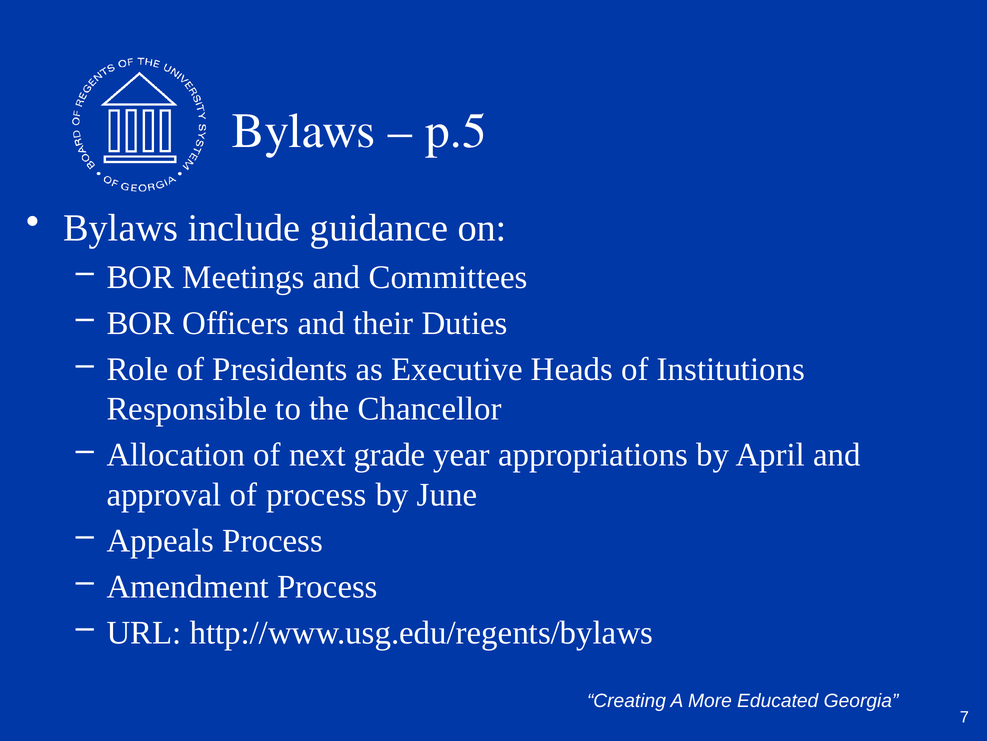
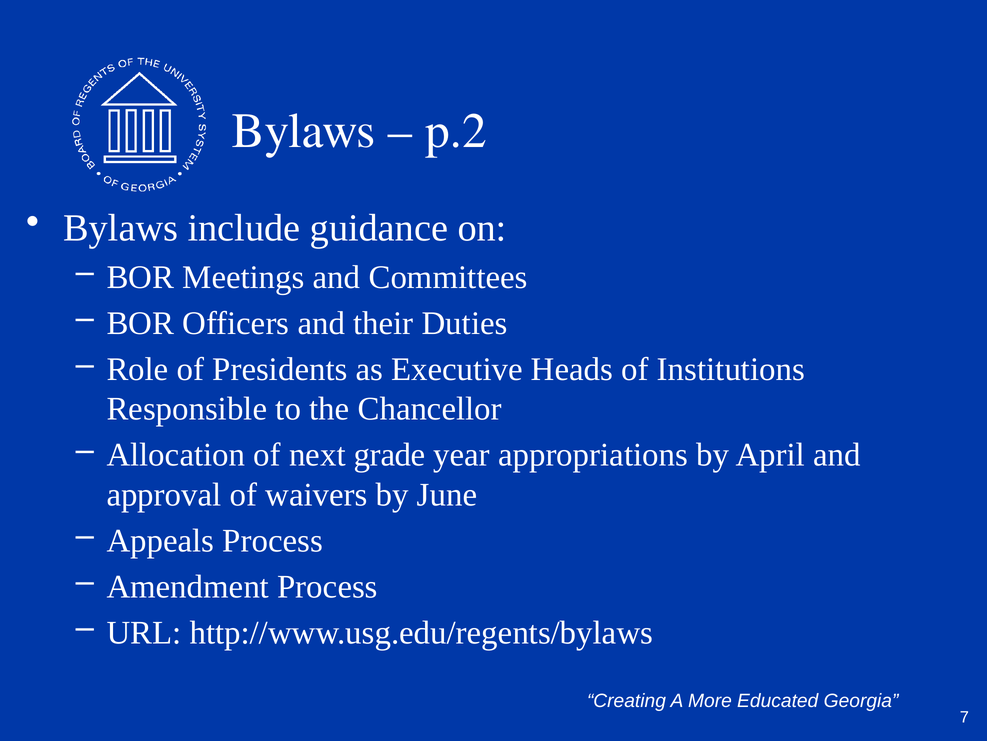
p.5: p.5 -> p.2 (456, 131)
of process: process -> waivers (316, 494)
